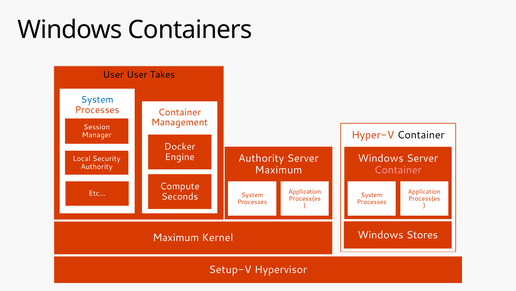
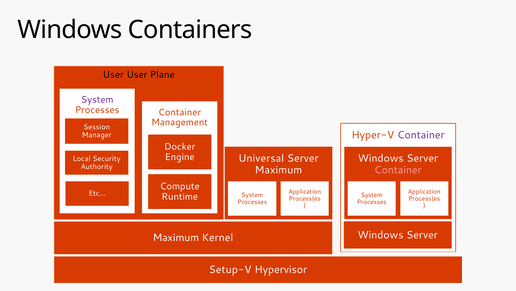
Takes: Takes -> Plane (162, 74)
System colour: blue -> purple (97, 99)
Container colour: black -> purple (421, 135)
Engine Authority: Authority -> Universal (261, 158)
Seconds: Seconds -> Runtime (180, 196)
Stores: Stores -> Server (422, 234)
